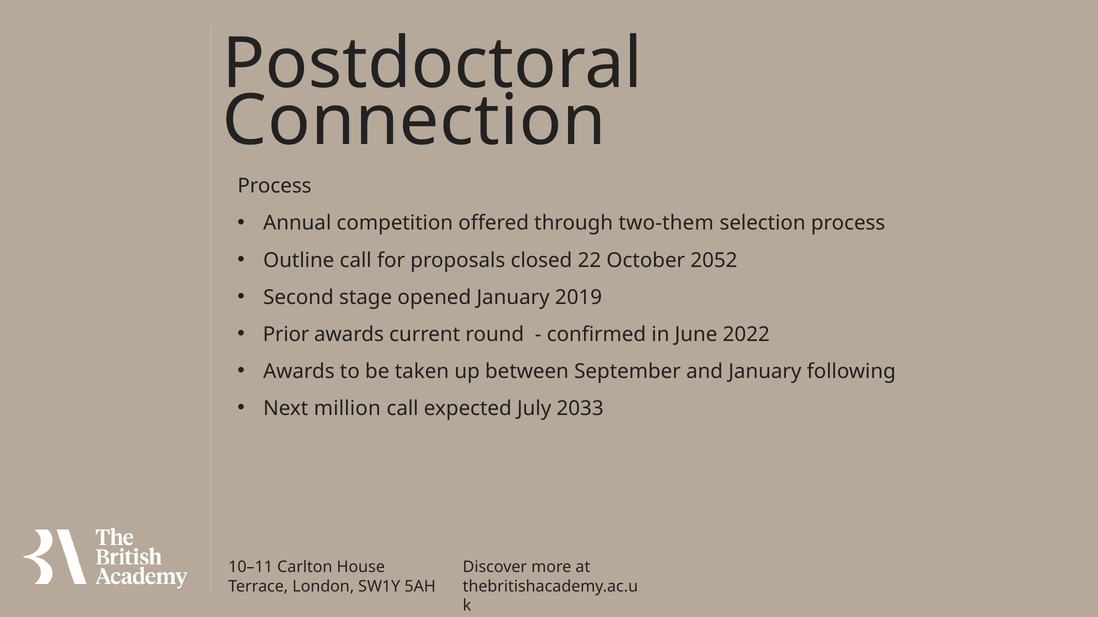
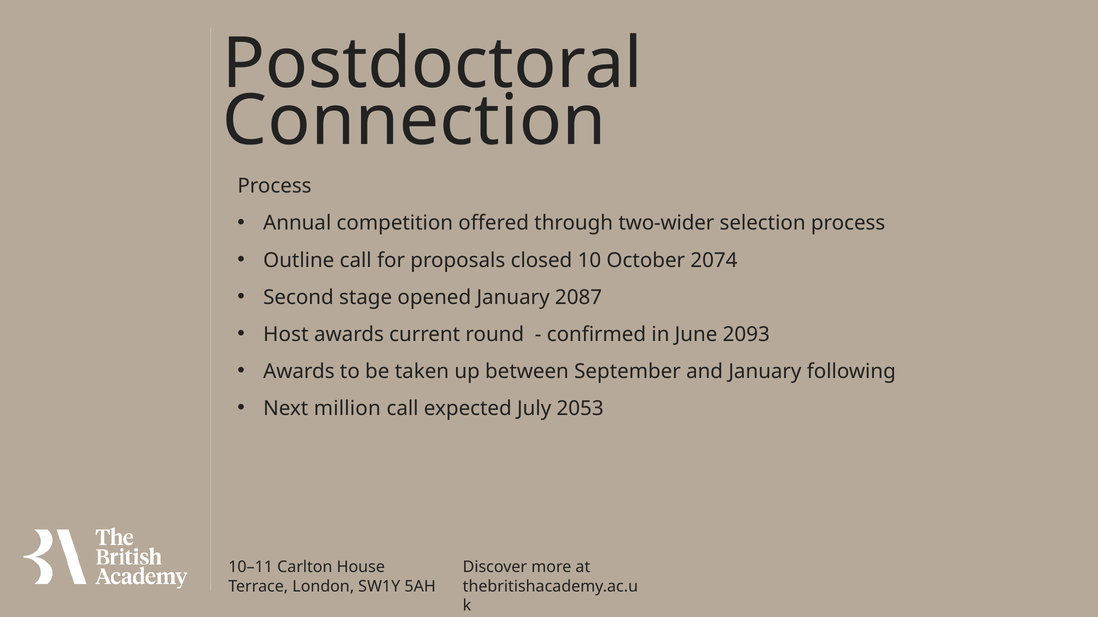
two-them: two-them -> two-wider (666, 223)
22: 22 -> 10 (589, 260)
2052: 2052 -> 2074 (714, 260)
2019: 2019 -> 2087 (579, 298)
Prior: Prior -> Host (286, 335)
2022: 2022 -> 2093 (746, 335)
2033: 2033 -> 2053 (580, 409)
